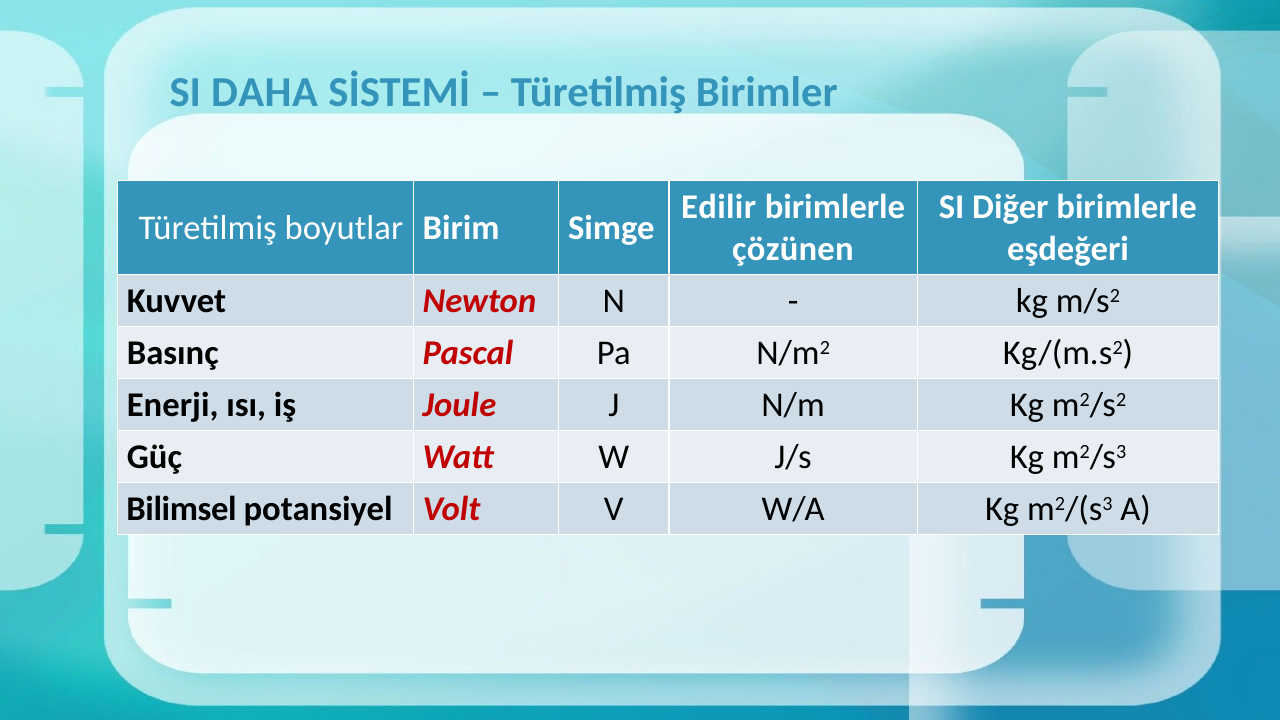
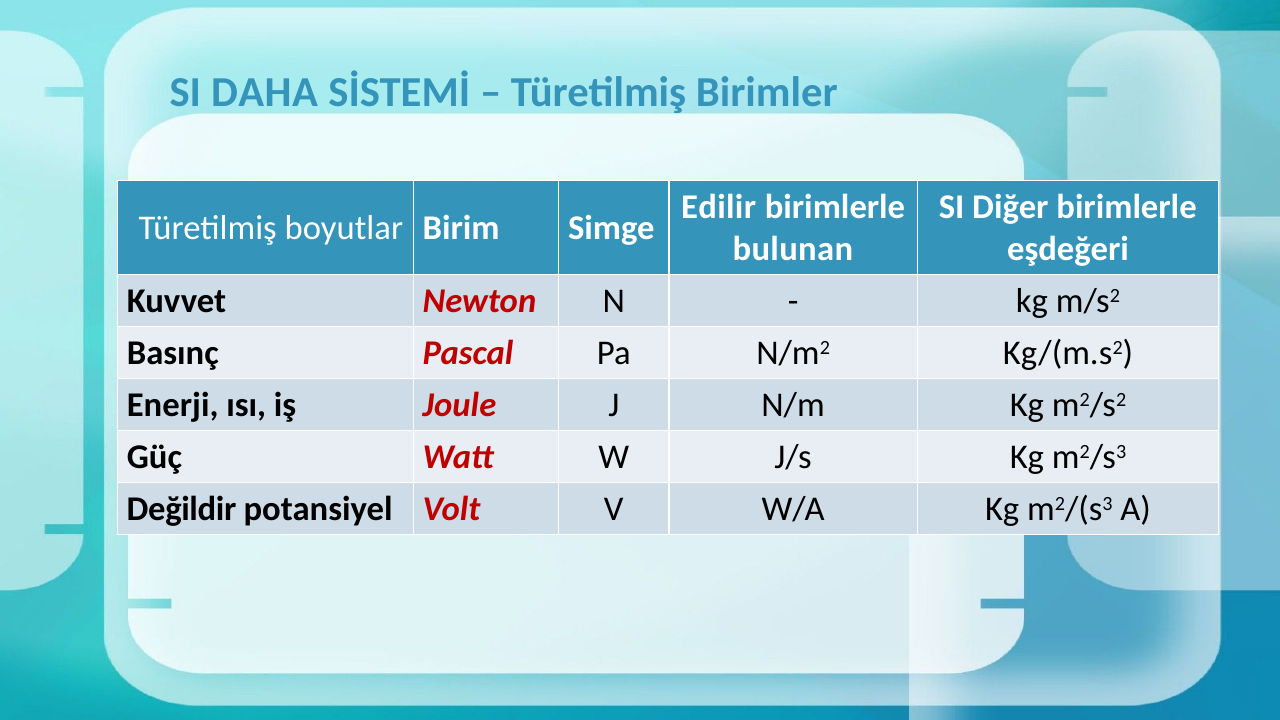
çözünen: çözünen -> bulunan (793, 249)
Bilimsel: Bilimsel -> Değildir (182, 509)
